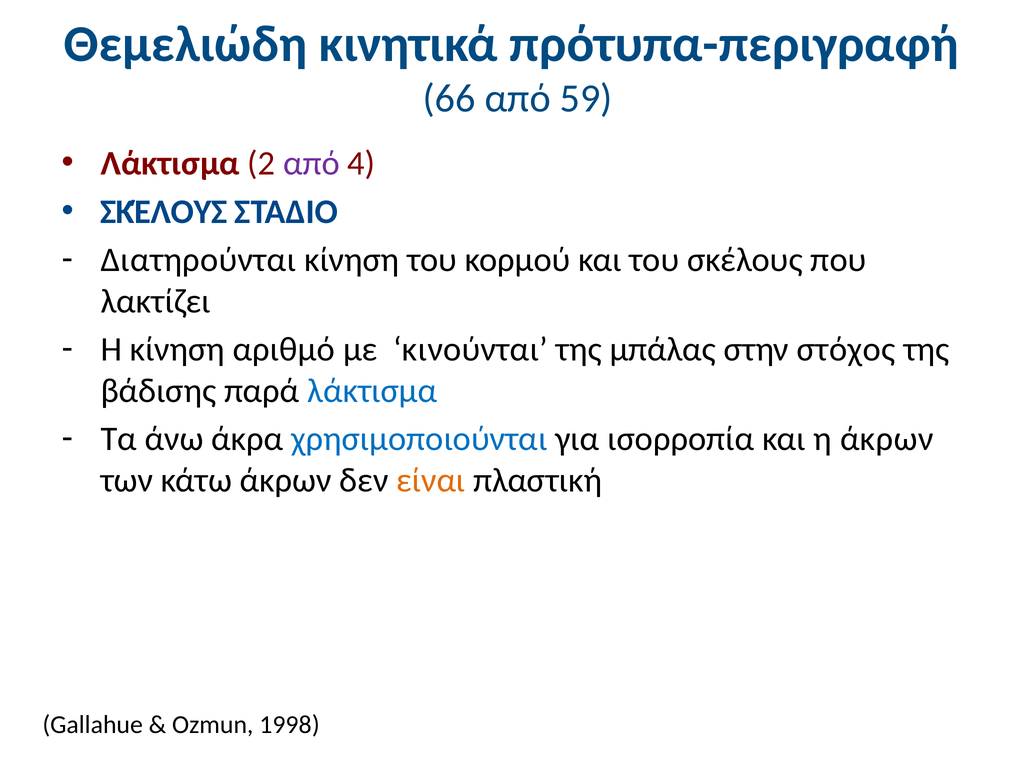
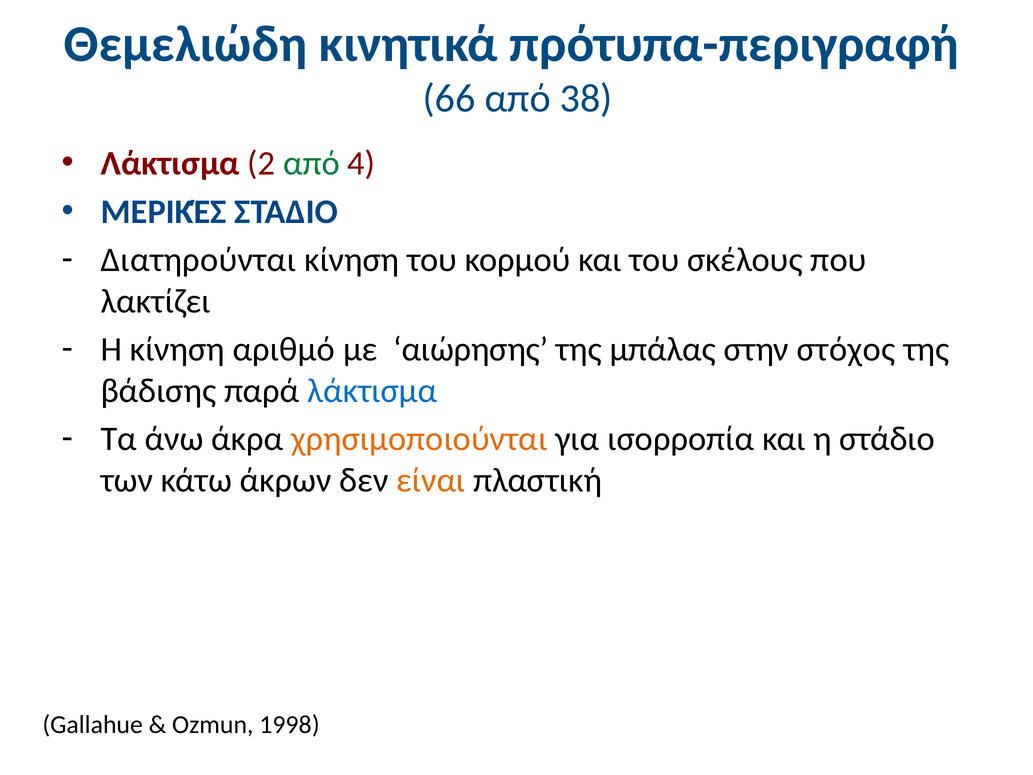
59: 59 -> 38 (586, 98)
από colour: purple -> green (311, 163)
ΣΚΈΛΟΥΣ: ΣΚΈΛΟΥΣ -> ΜΕΡΙΚΈΣ (164, 212)
κινούνται: κινούνται -> αιώρησης (471, 349)
χρησιμοποιούνται colour: blue -> orange (419, 439)
η άκρων: άκρων -> στάδιο (887, 439)
